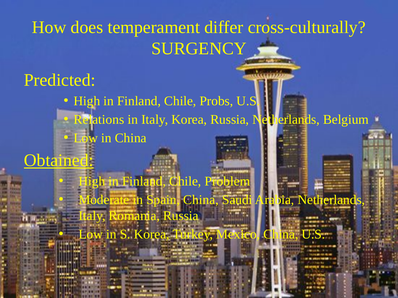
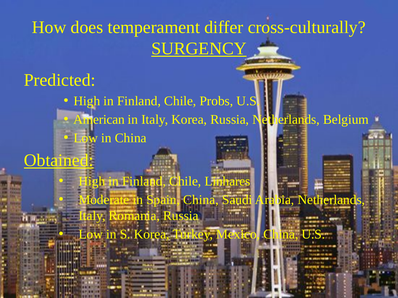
SURGENCY underline: none -> present (199, 49)
Relations: Relations -> American (99, 120)
Problem: Problem -> Linhares (227, 182)
